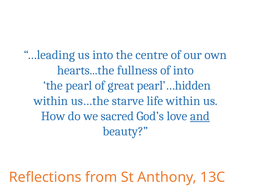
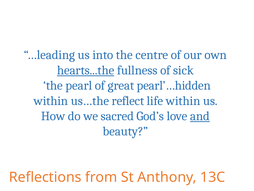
hearts...the underline: none -> present (86, 70)
of into: into -> sick (183, 70)
starve: starve -> reflect (128, 101)
